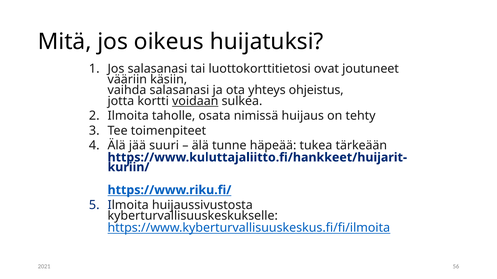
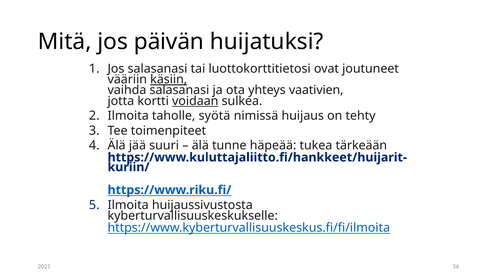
oikeus: oikeus -> päivän (169, 42)
käsiin underline: none -> present (169, 80)
ohjeistus: ohjeistus -> vaativien (316, 90)
osata: osata -> syötä (214, 116)
